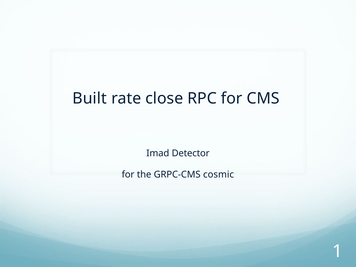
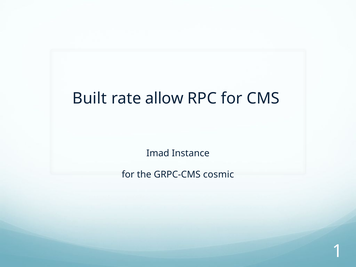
close: close -> allow (164, 98)
Detector: Detector -> Instance (191, 153)
